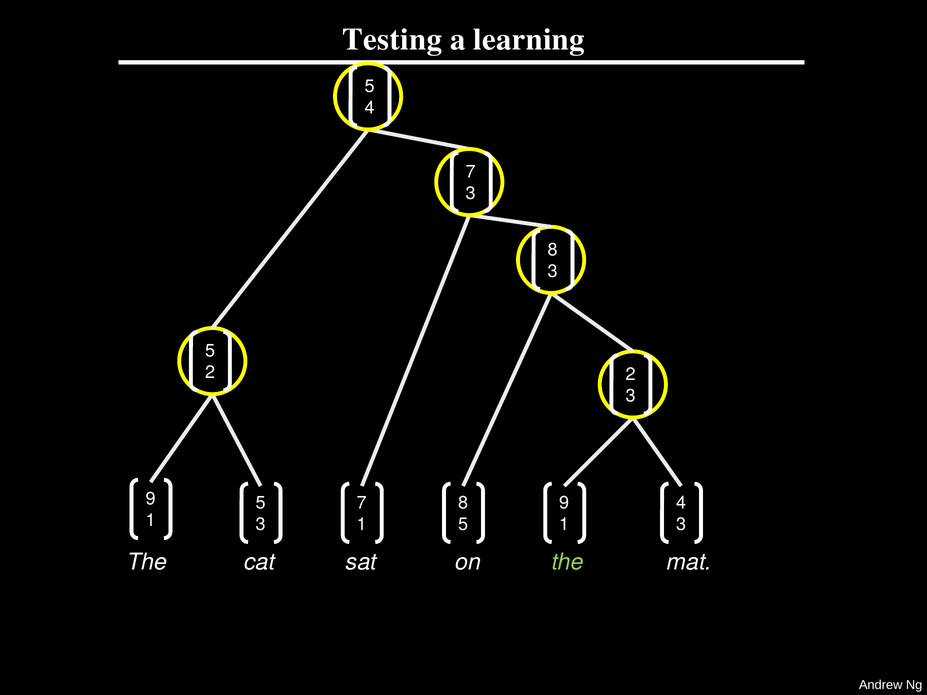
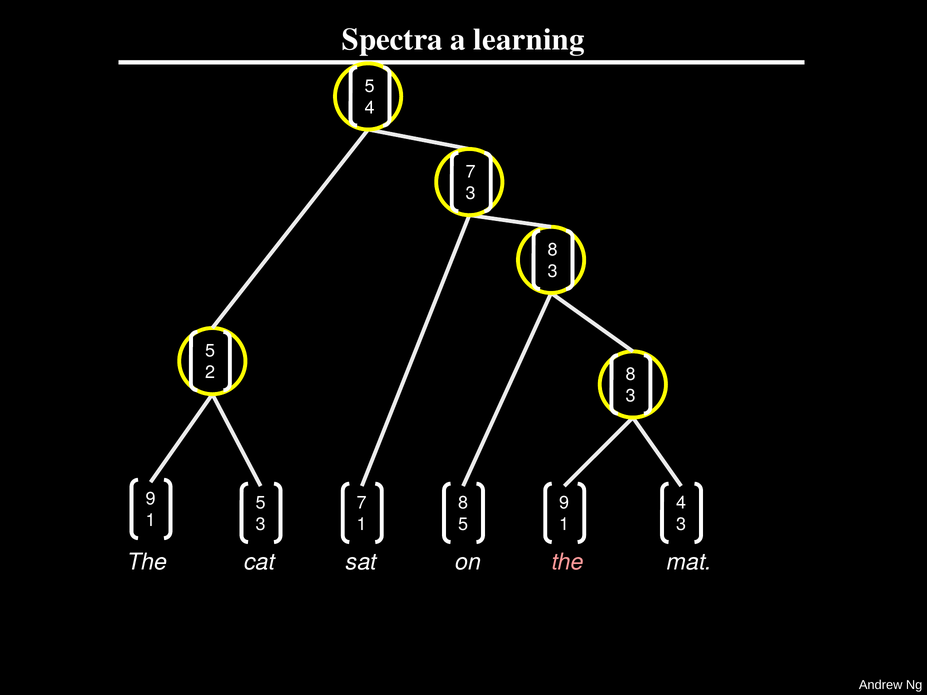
Testing: Testing -> Spectra (392, 40)
2 2: 2 -> 8 (631, 374)
the colour: light green -> pink (568, 562)
